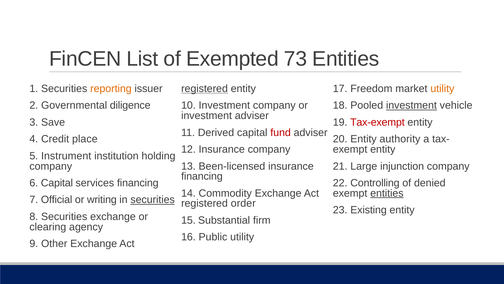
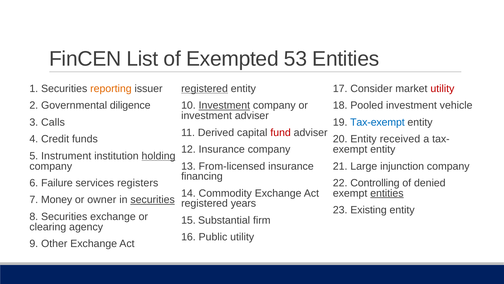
73: 73 -> 53 (296, 59)
Freedom: Freedom -> Consider (371, 88)
utility colour: orange -> red (442, 88)
Investment underline: none -> present (224, 105)
investment underline: present -> none (411, 105)
Save: Save -> Calls (53, 122)
Tax-exempt colour: red -> blue (377, 122)
place: place -> funds (85, 139)
authority: authority -> received (400, 139)
holding underline: none -> present (159, 156)
Been-licensed: Been-licensed -> From-licensed (232, 166)
6 Capital: Capital -> Failure (57, 183)
services financing: financing -> registers (138, 183)
Official: Official -> Money (57, 200)
writing: writing -> owner (102, 200)
order: order -> years (243, 203)
